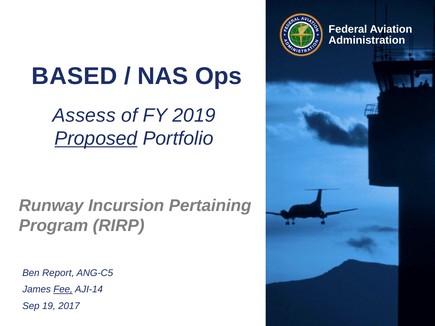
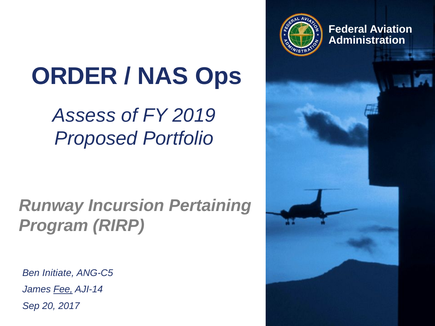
BASED: BASED -> ORDER (75, 76)
Proposed underline: present -> none (96, 139)
Report: Report -> Initiate (58, 273)
19: 19 -> 20 (49, 306)
